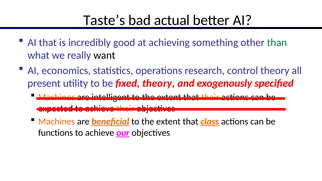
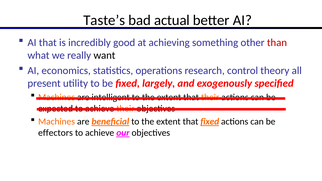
than colour: green -> red (277, 43)
fixed theory: theory -> largely (159, 83)
that class: class -> fixed (210, 122)
functions: functions -> effectors (55, 133)
